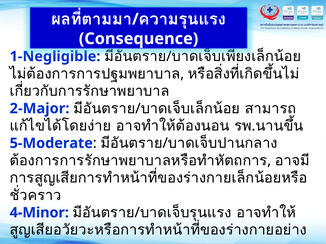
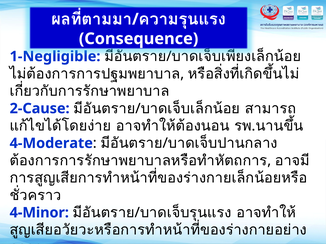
2-Major: 2-Major -> 2-Cause (40, 109)
5-Moderate: 5-Moderate -> 4-Moderate (51, 143)
